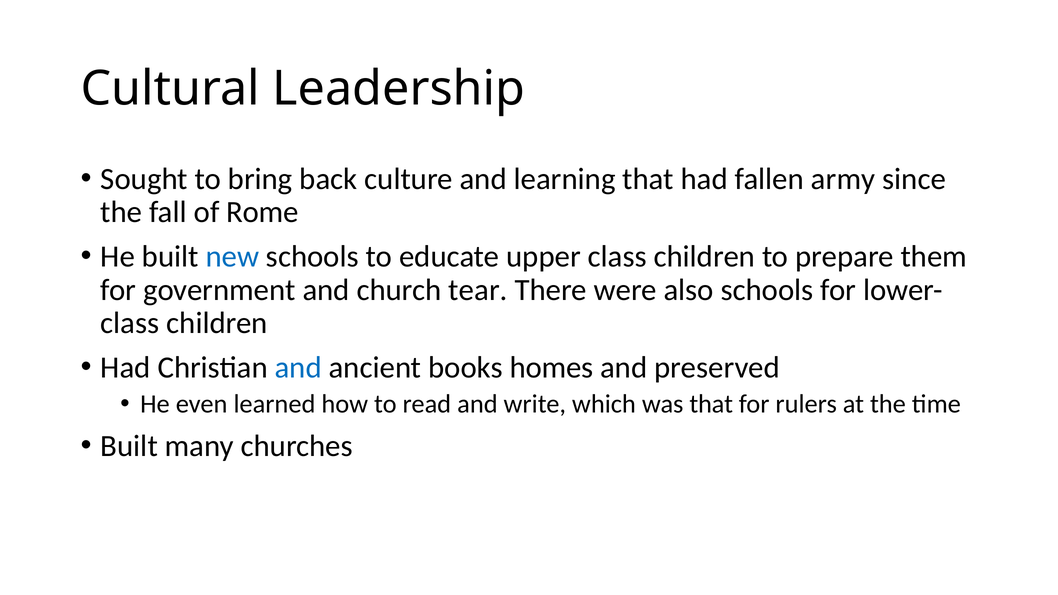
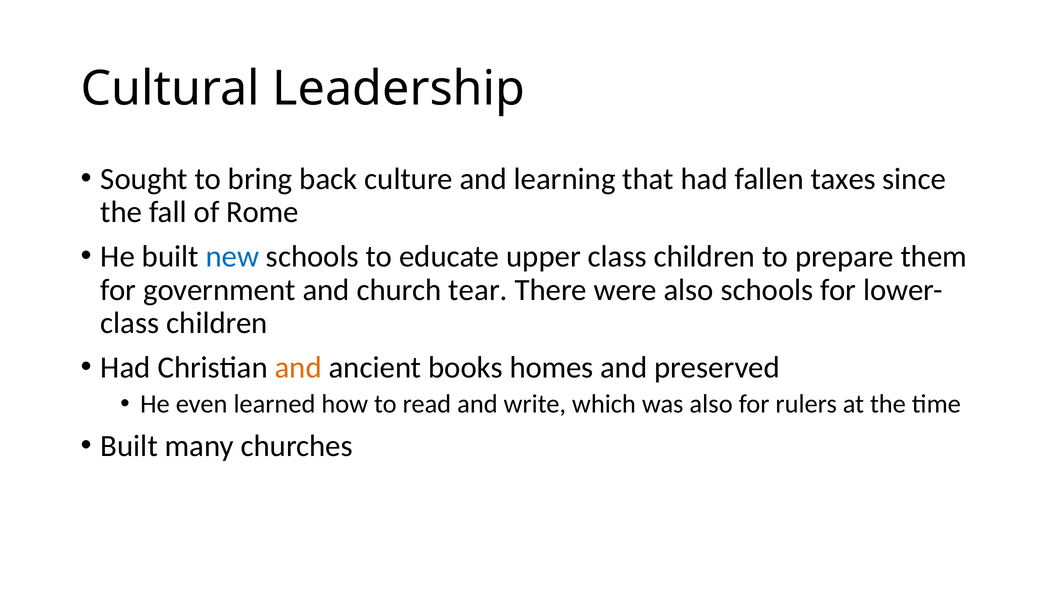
army: army -> taxes (843, 179)
and colour: blue -> orange (298, 368)
was that: that -> also (711, 404)
